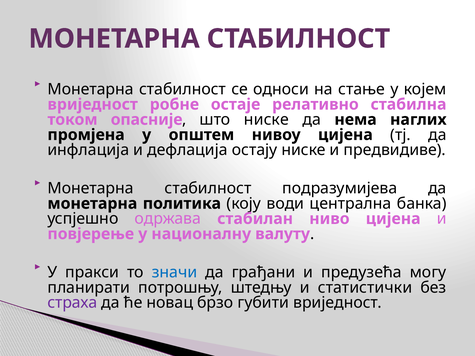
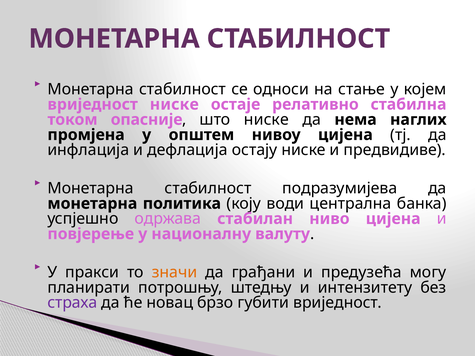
вриједност робне: робне -> ниске (174, 104)
значи colour: blue -> orange (174, 272)
статистички: статистички -> интензитету (365, 288)
